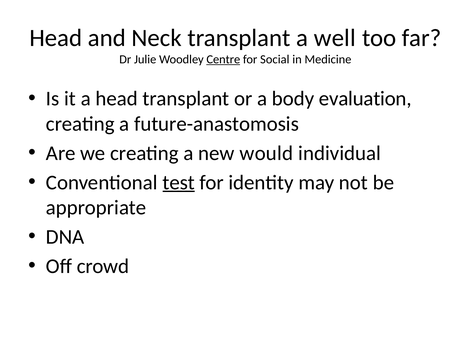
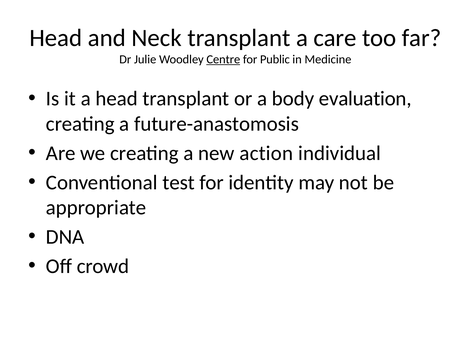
well: well -> care (335, 38)
Social: Social -> Public (275, 59)
would: would -> action (266, 153)
test underline: present -> none (179, 183)
